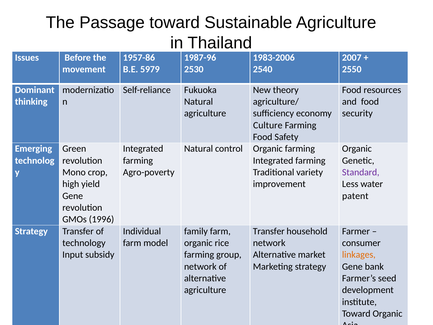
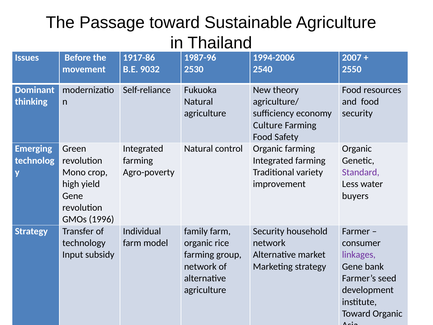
1957-86: 1957-86 -> 1917-86 (139, 57)
1983-2006: 1983-2006 -> 1994-2006 (274, 57)
5979: 5979 -> 9032 (150, 69)
patent: patent -> buyers (355, 196)
Transfer: Transfer -> Security (269, 231)
linkages colour: orange -> purple (359, 255)
